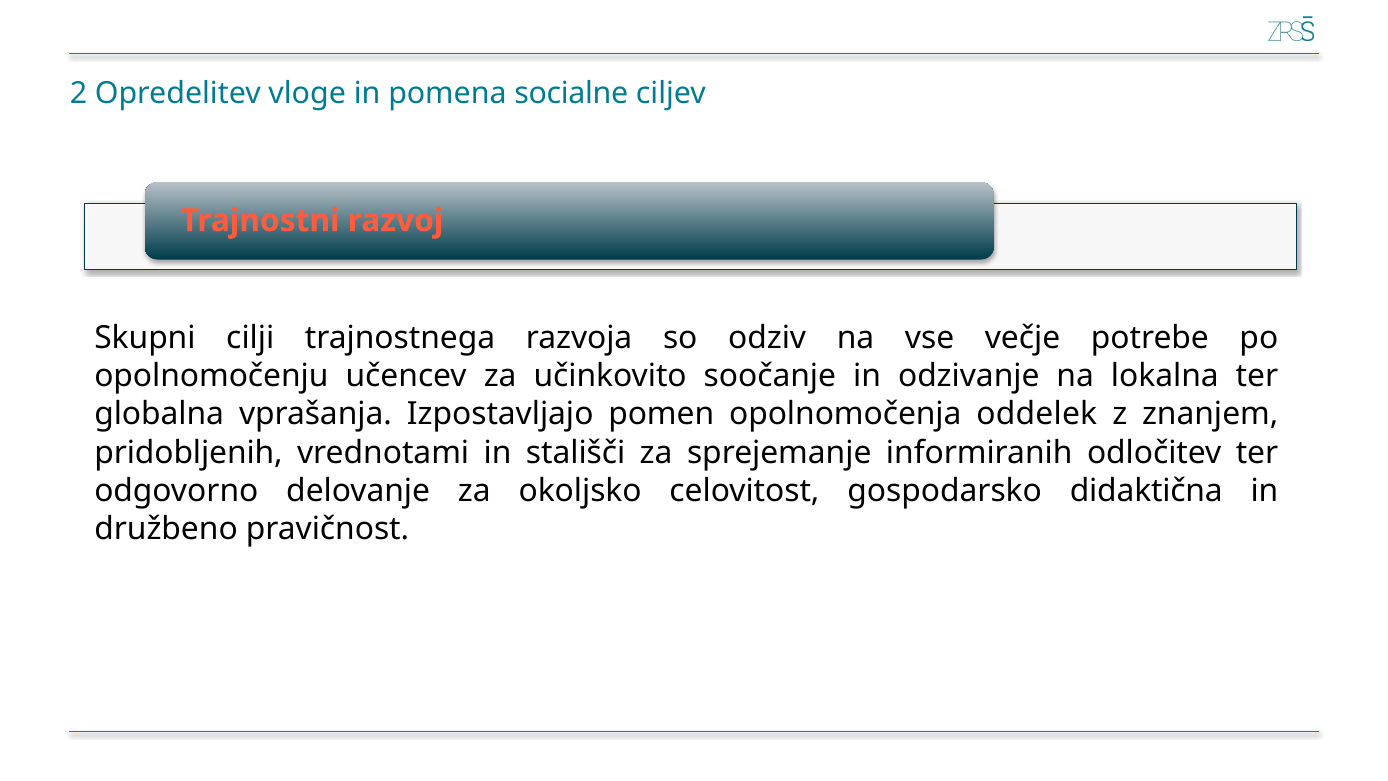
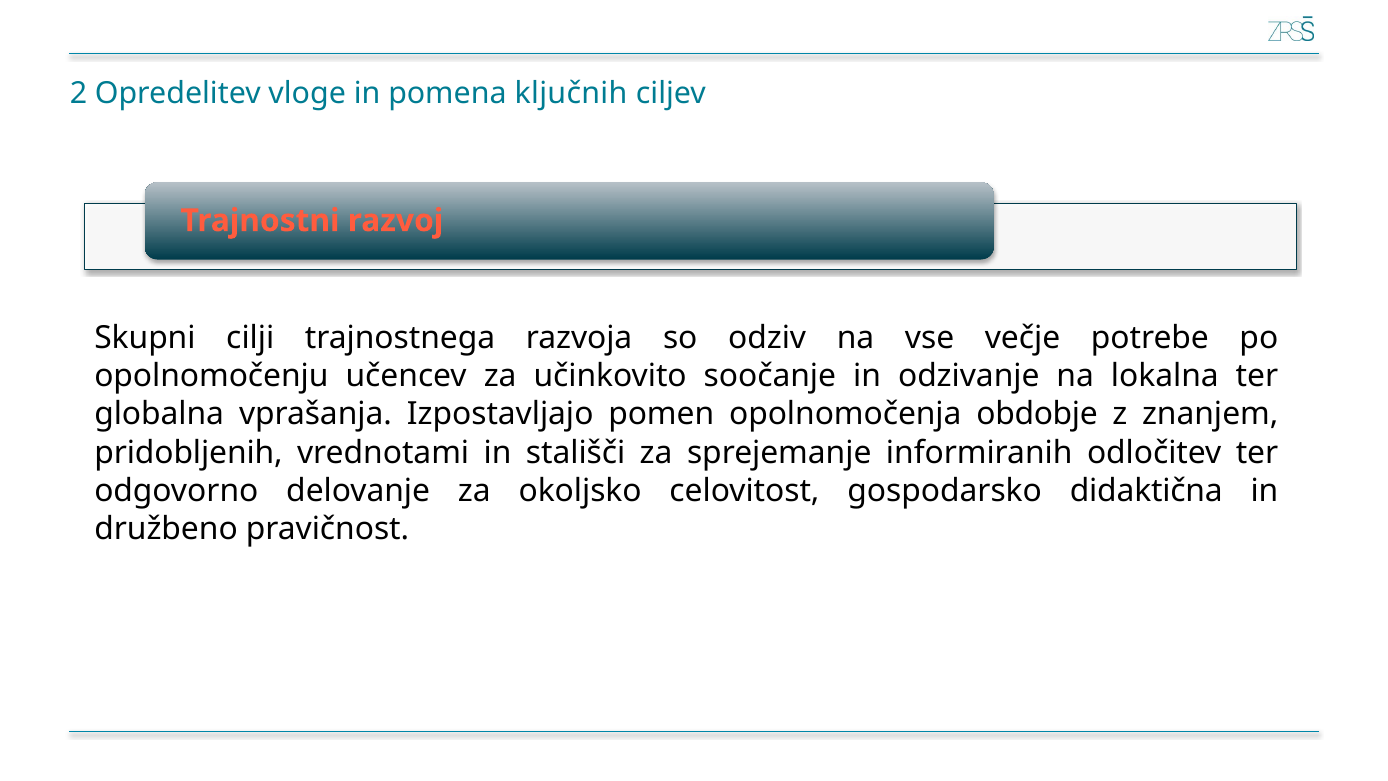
socialne: socialne -> ključnih (571, 93)
oddelek: oddelek -> obdobje (1037, 414)
